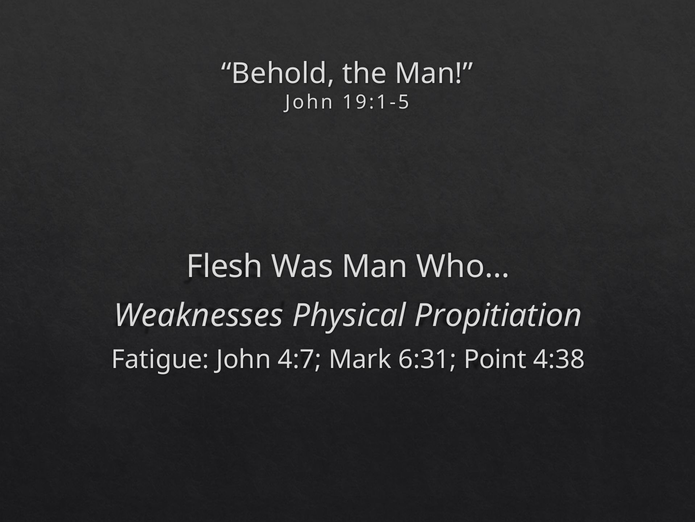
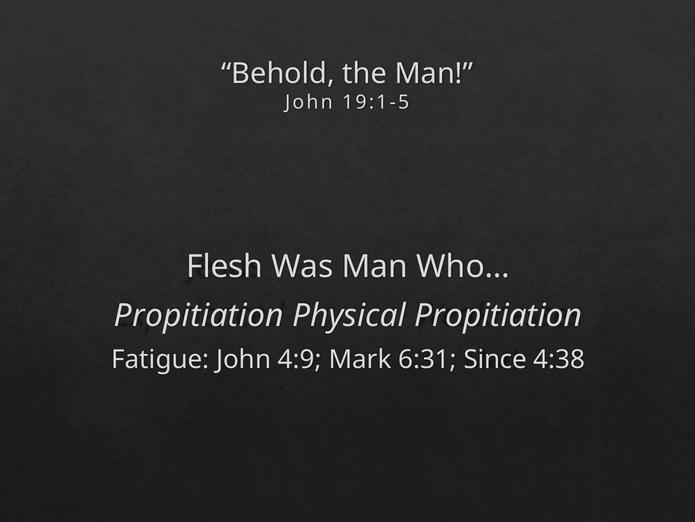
Weaknesses: Weaknesses -> Propitiation (199, 315)
4:7: 4:7 -> 4:9 (300, 359)
Point: Point -> Since (495, 359)
